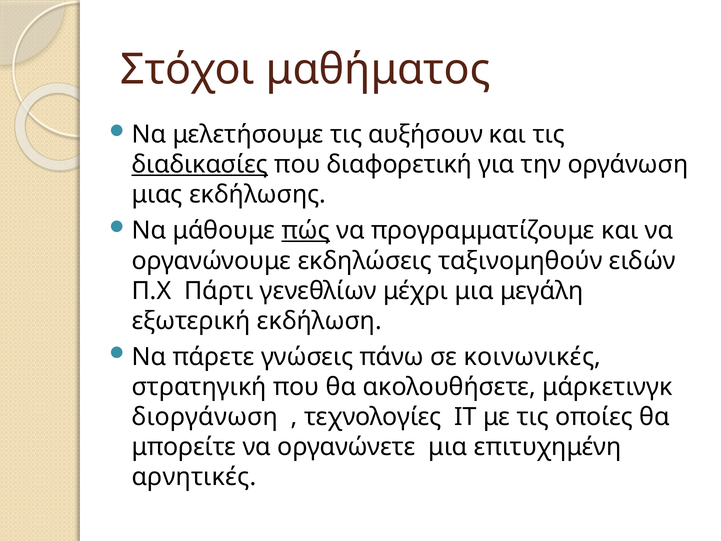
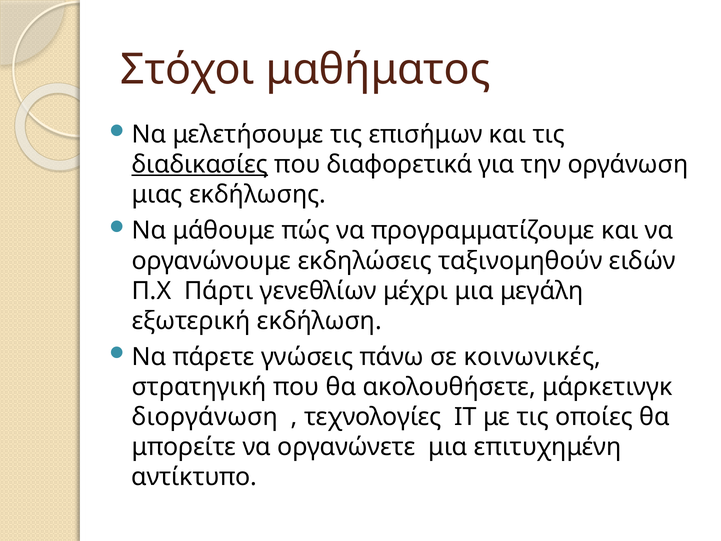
αυξήσουν: αυξήσουν -> επισήμων (426, 134)
διαφορετική: διαφορετική -> διαφορετικά (399, 165)
πώς underline: present -> none (306, 231)
αρνητικές: αρνητικές -> αντίκτυπο (194, 477)
